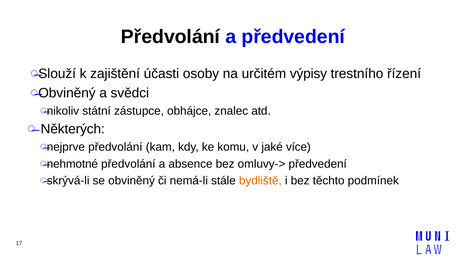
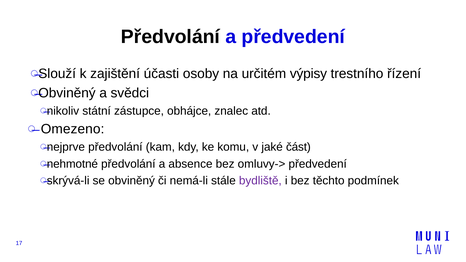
Některých: Některých -> Omezeno (73, 129)
více: více -> část (298, 147)
bydliště colour: orange -> purple (260, 181)
